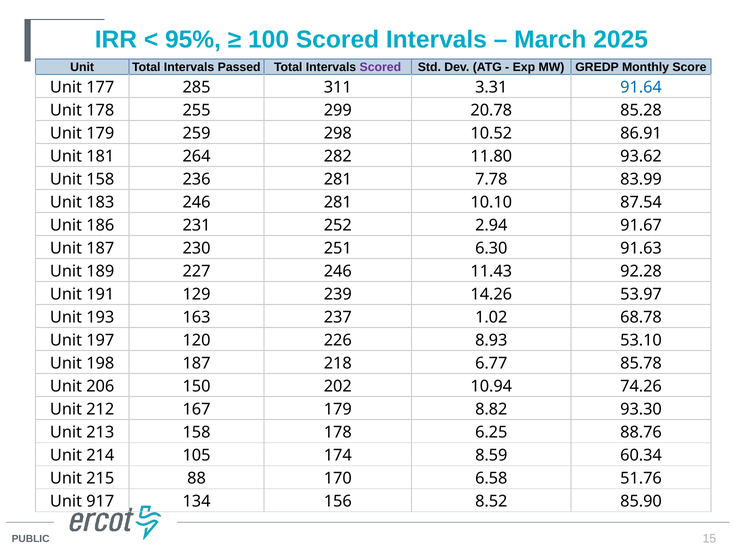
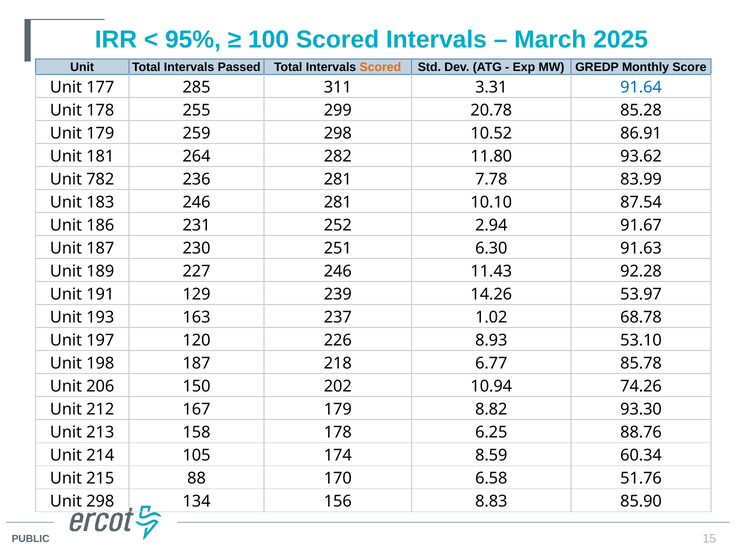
Scored colour: purple -> orange (380, 67)
Unit 158: 158 -> 782 (100, 179)
Unit 917: 917 -> 298 (100, 501)
8.52: 8.52 -> 8.83 (491, 501)
